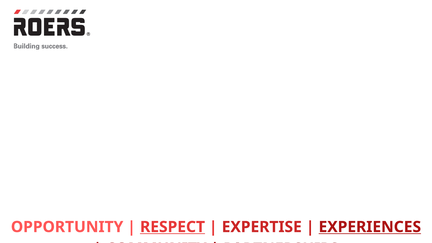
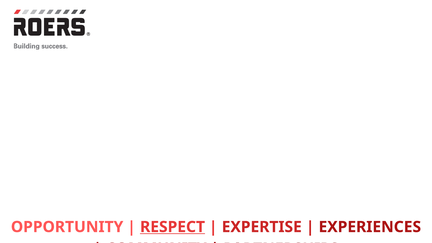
EXPERIENCES underline: present -> none (370, 227)
